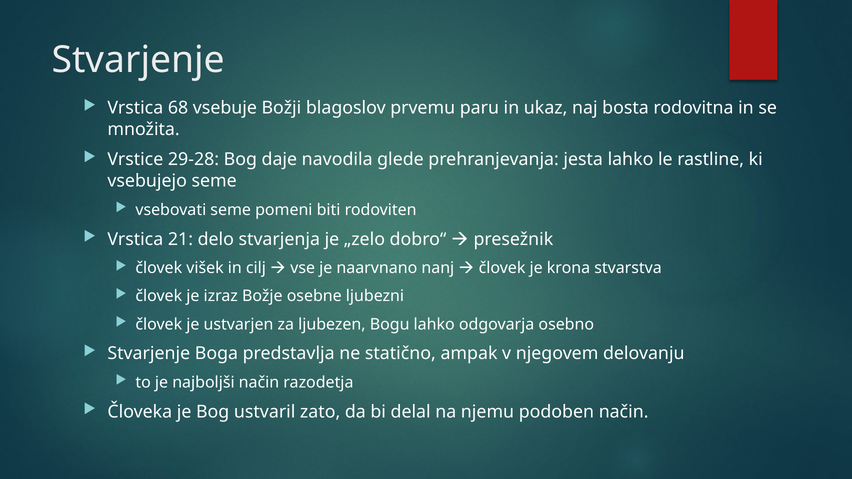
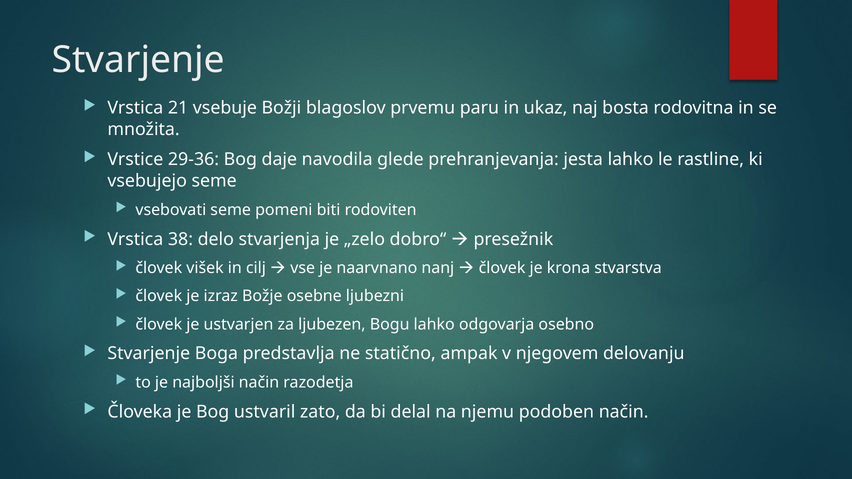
68: 68 -> 21 (178, 108)
29-28: 29-28 -> 29-36 (194, 160)
21: 21 -> 38 (180, 239)
